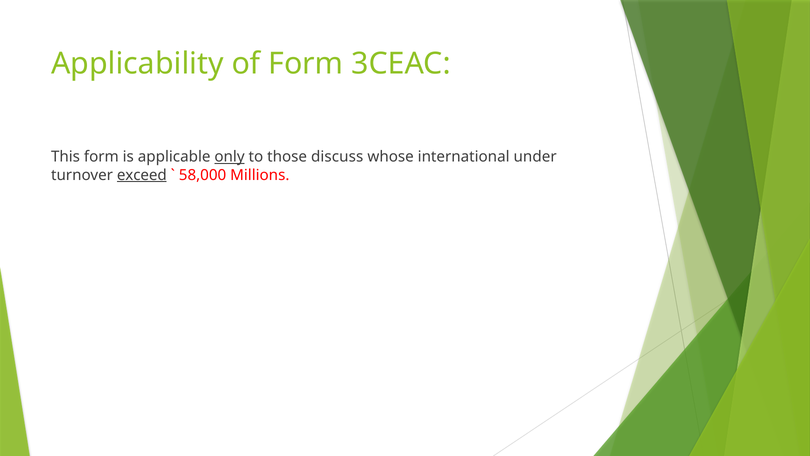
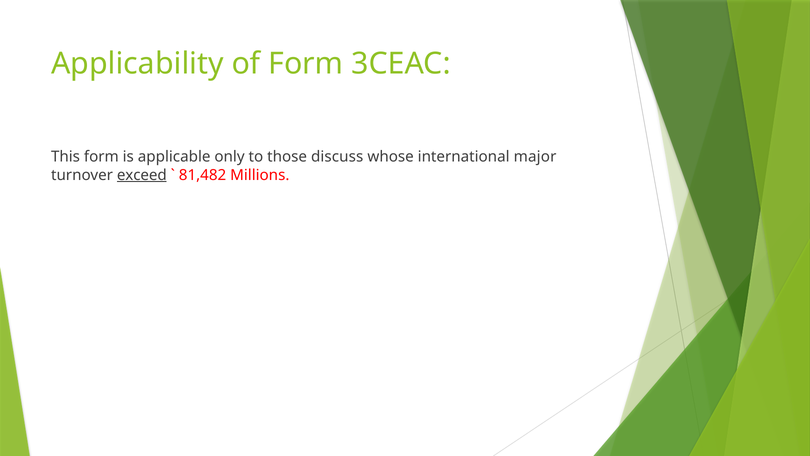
only underline: present -> none (230, 157)
under: under -> major (535, 157)
58,000: 58,000 -> 81,482 (203, 175)
